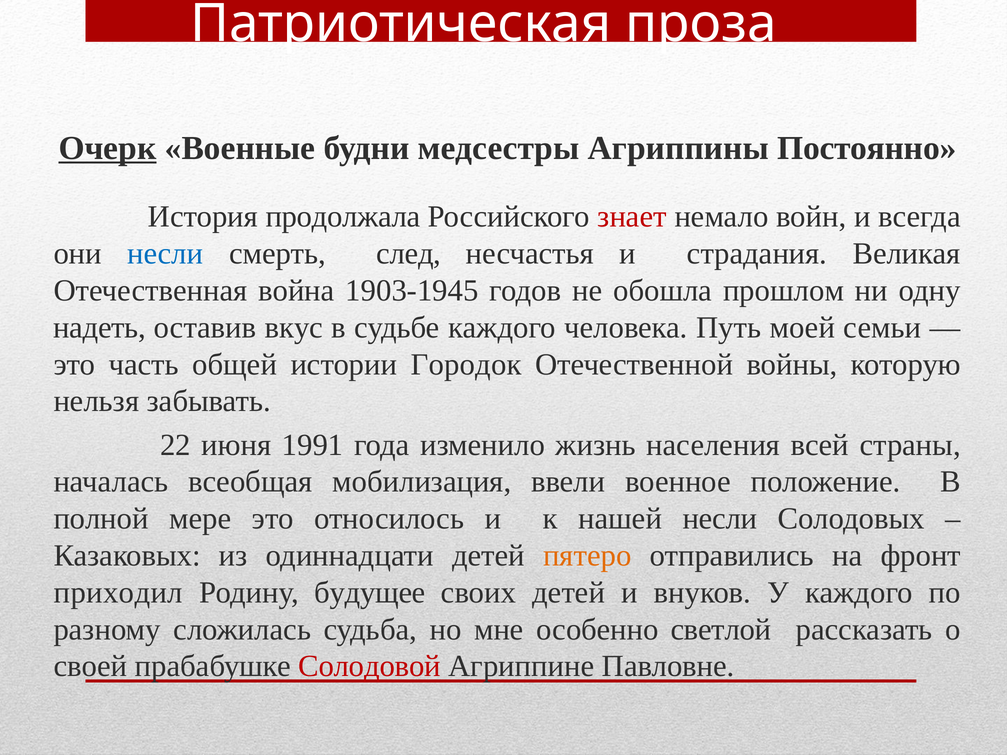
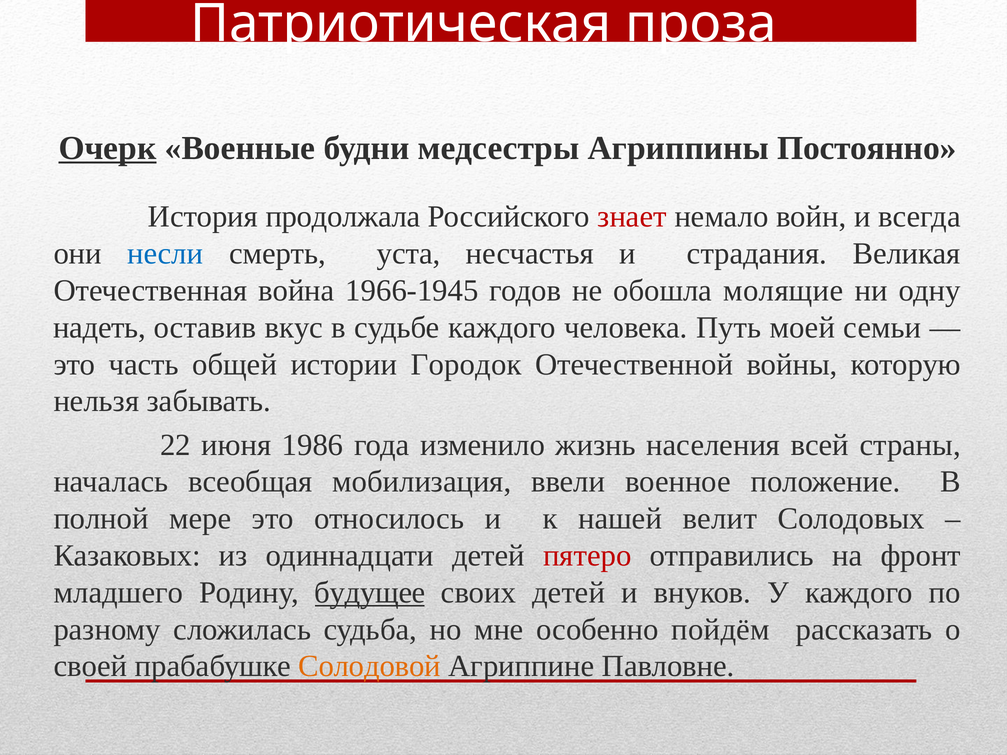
след: след -> уста (409, 254)
1903-1945: 1903-1945 -> 1966-1945 (412, 291)
прошлом: прошлом -> молящие (783, 291)
1991: 1991 -> 1986 (313, 445)
нашей несли: несли -> велит (720, 519)
пятеро colour: orange -> red (587, 556)
приходил: приходил -> младшего (118, 593)
будущее underline: none -> present (370, 593)
светлой: светлой -> пойдём (721, 630)
Солодовой colour: red -> orange (370, 666)
